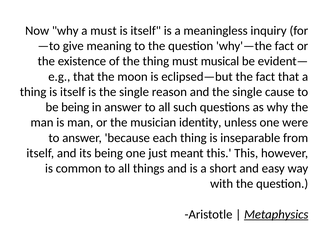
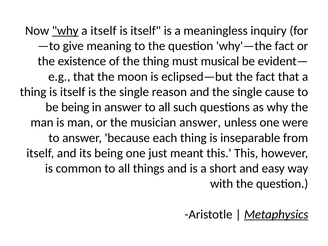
why underline: none -> present (65, 31)
a must: must -> itself (103, 31)
musician identity: identity -> answer (200, 123)
